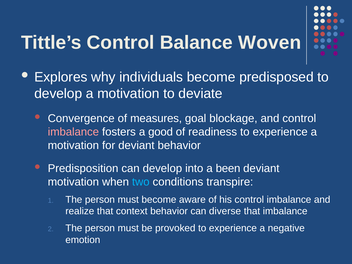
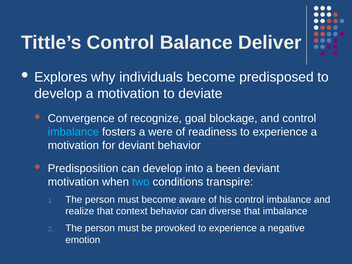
Woven: Woven -> Deliver (270, 43)
measures: measures -> recognize (156, 119)
imbalance colour: pink -> light blue (73, 132)
good: good -> were (160, 132)
